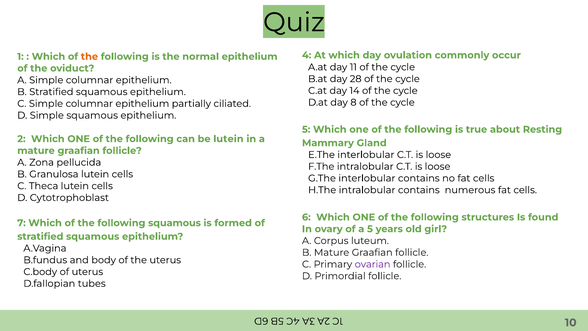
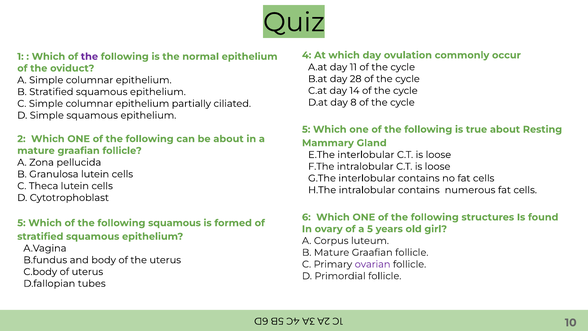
the colour: orange -> purple (89, 57)
be lutein: lutein -> about (228, 139)
7: 7 -> 5 (21, 223)
